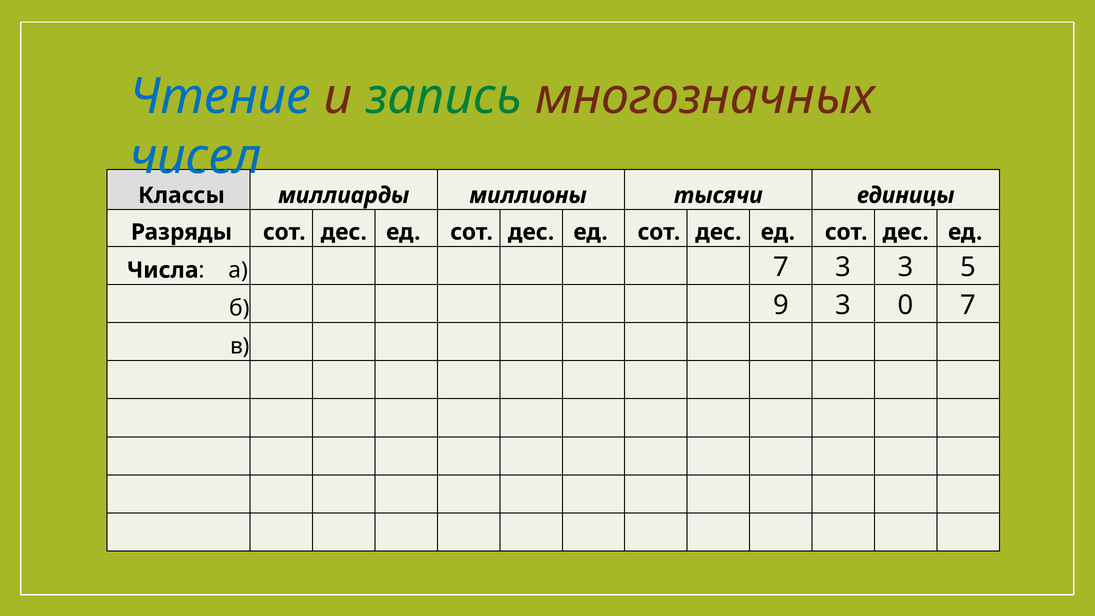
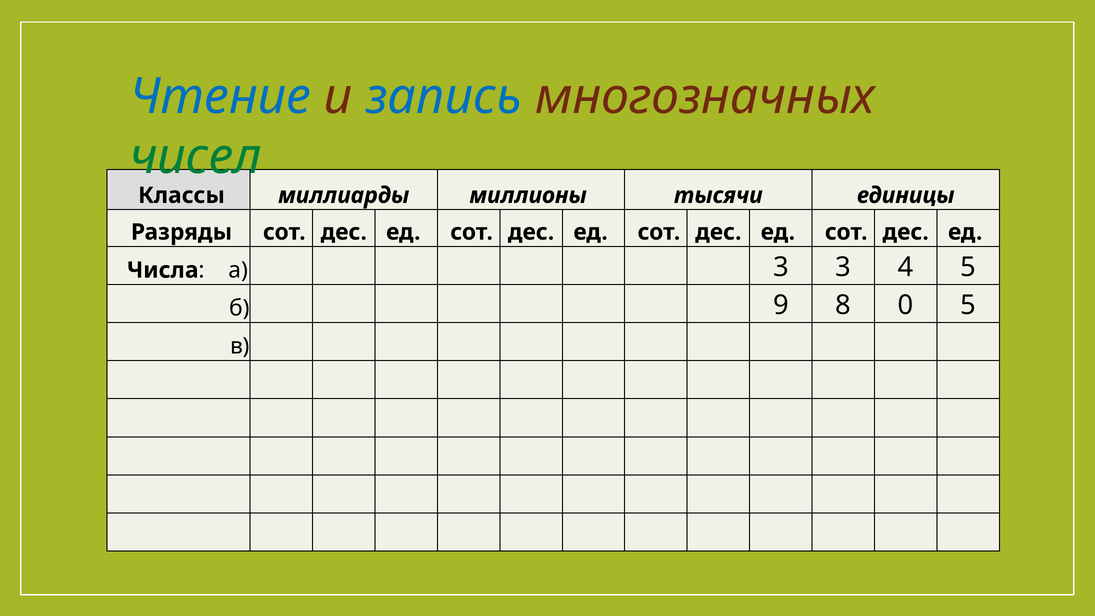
запись colour: green -> blue (444, 97)
чисел colour: blue -> green (196, 157)
7: 7 -> 3 (781, 267)
3 3: 3 -> 4 (906, 267)
9 3: 3 -> 8 (843, 305)
0 7: 7 -> 5 (968, 305)
